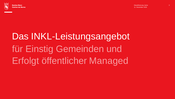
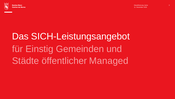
INKL-Leistungsangebot: INKL-Leistungsangebot -> SICH-Leistungsangebot (80, 36)
Erfolgt: Erfolgt -> Städte (26, 60)
